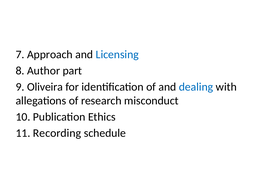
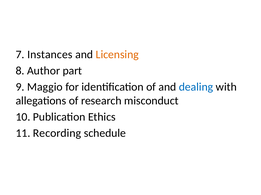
Approach: Approach -> Instances (50, 55)
Licensing colour: blue -> orange (117, 55)
Oliveira: Oliveira -> Maggio (45, 87)
